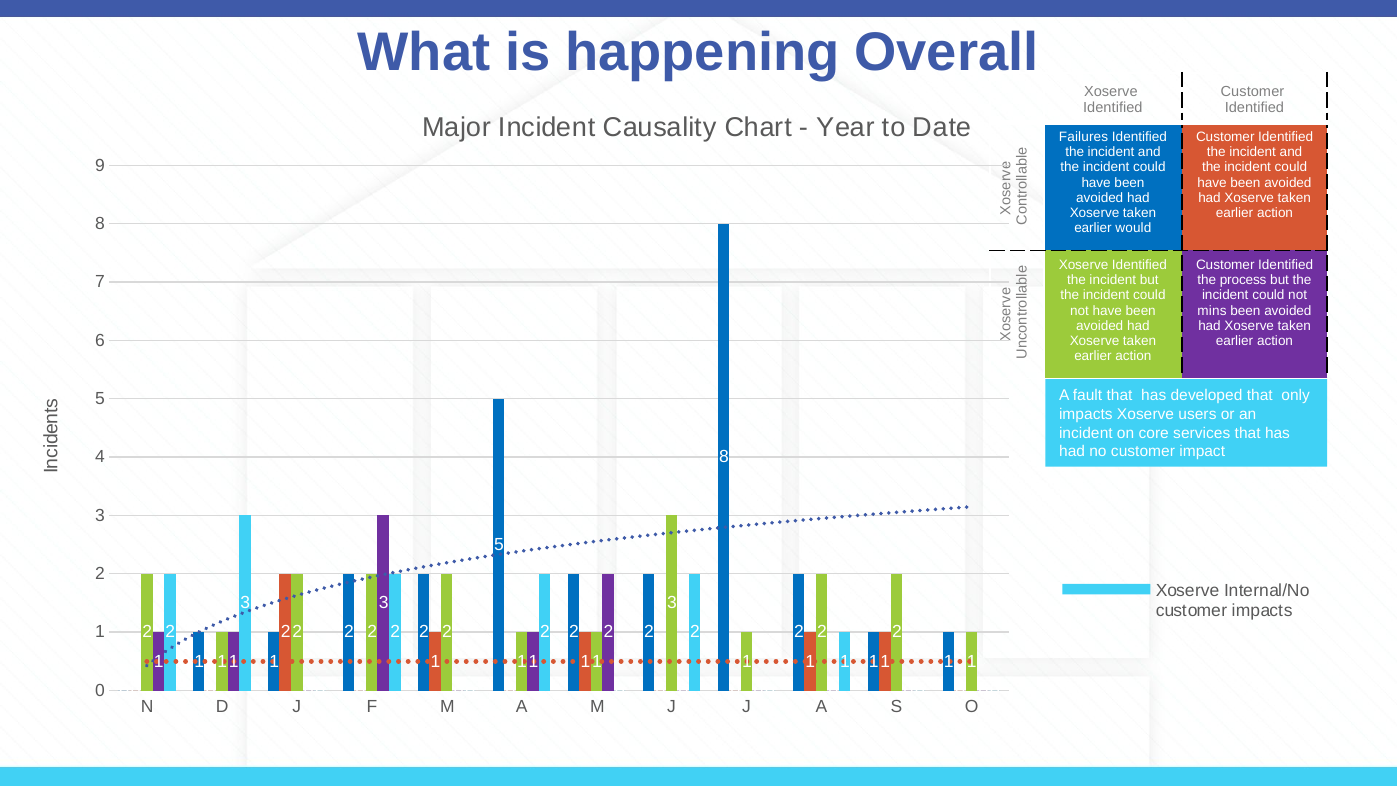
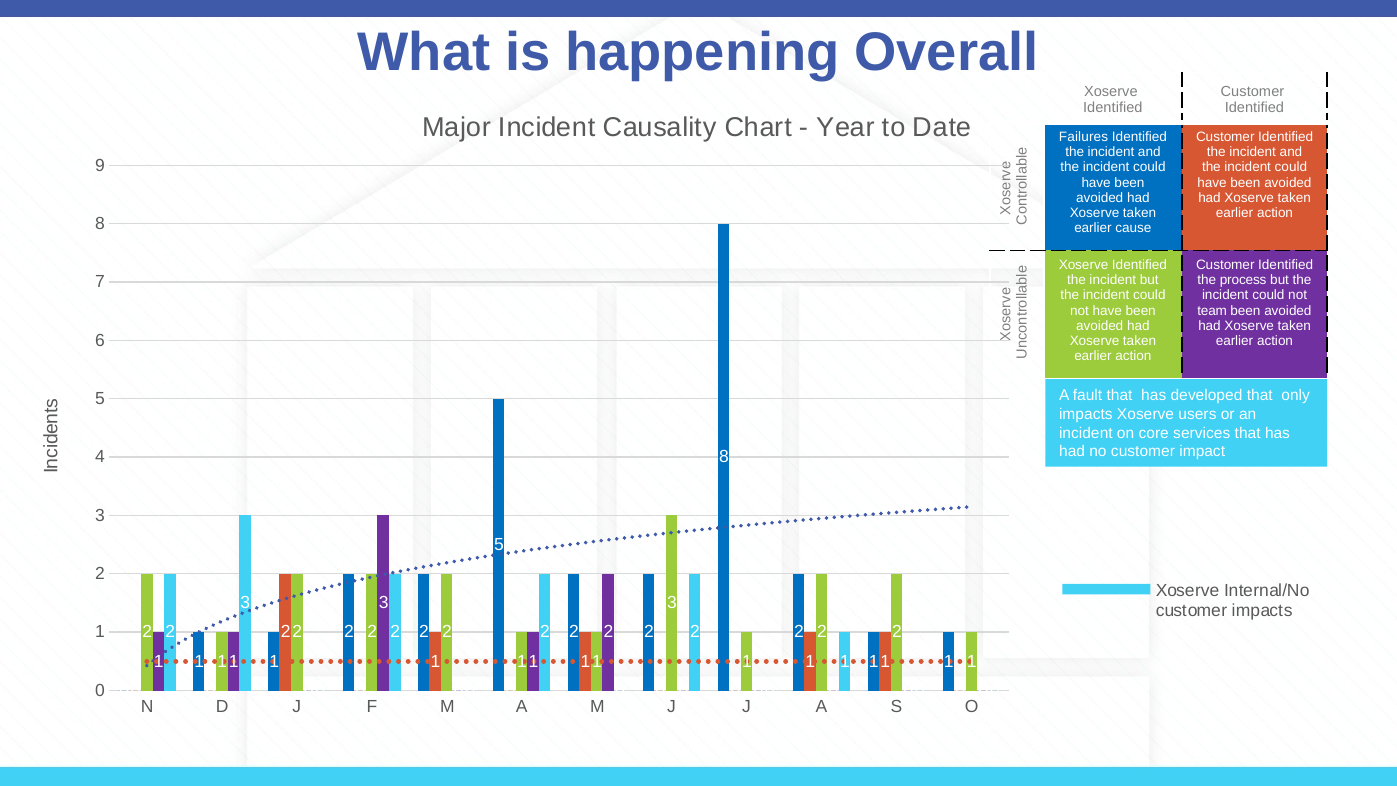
would: would -> cause (1134, 228)
mins: mins -> team (1212, 311)
